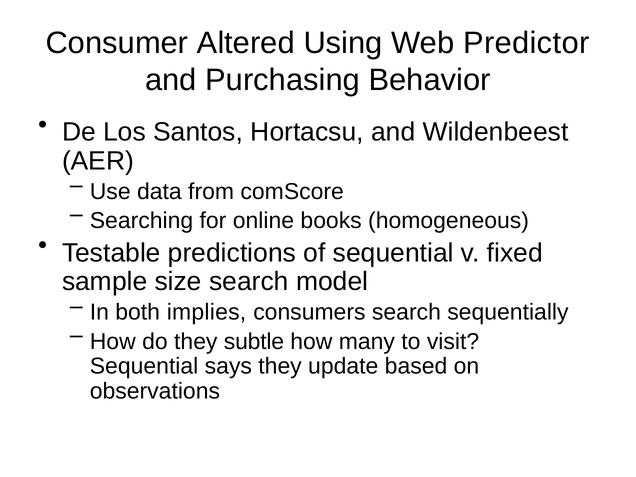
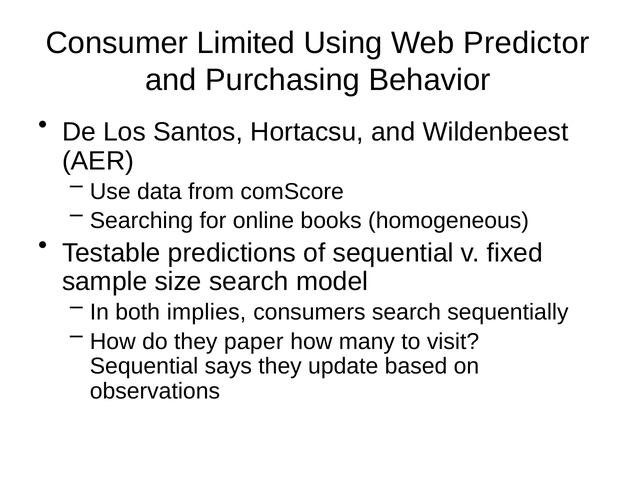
Altered: Altered -> Limited (246, 43)
subtle: subtle -> paper (254, 342)
